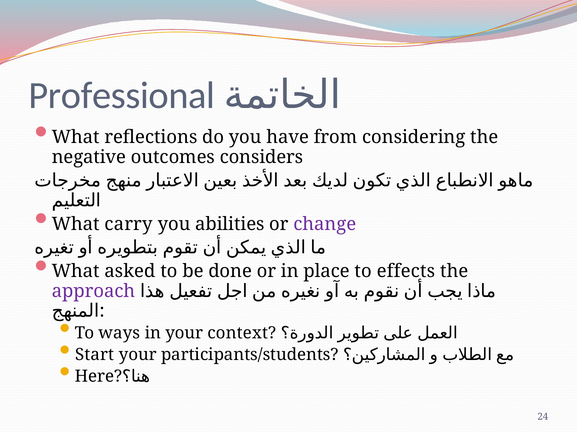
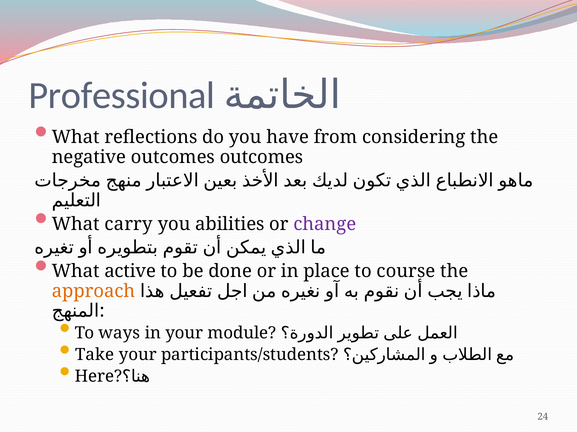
outcomes considers: considers -> outcomes (261, 157)
asked: asked -> active (130, 272)
effects: effects -> course (406, 272)
approach colour: purple -> orange (94, 292)
context: context -> module (242, 334)
Start: Start -> Take (95, 355)
